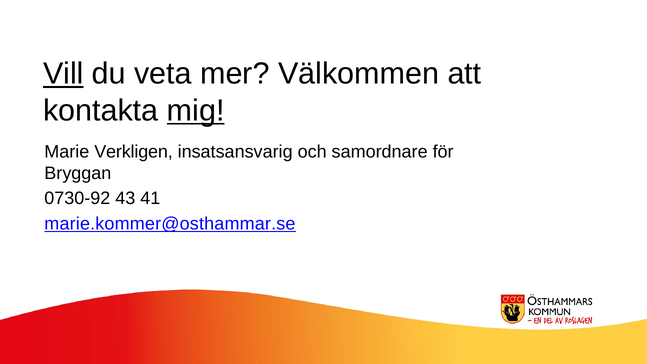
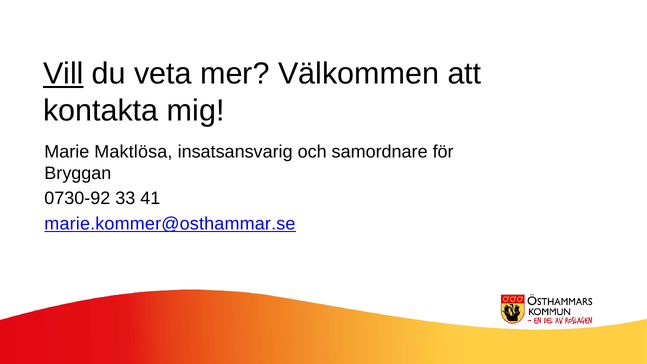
mig underline: present -> none (196, 111)
Verkligen: Verkligen -> Maktlösa (133, 152)
43: 43 -> 33 (125, 198)
